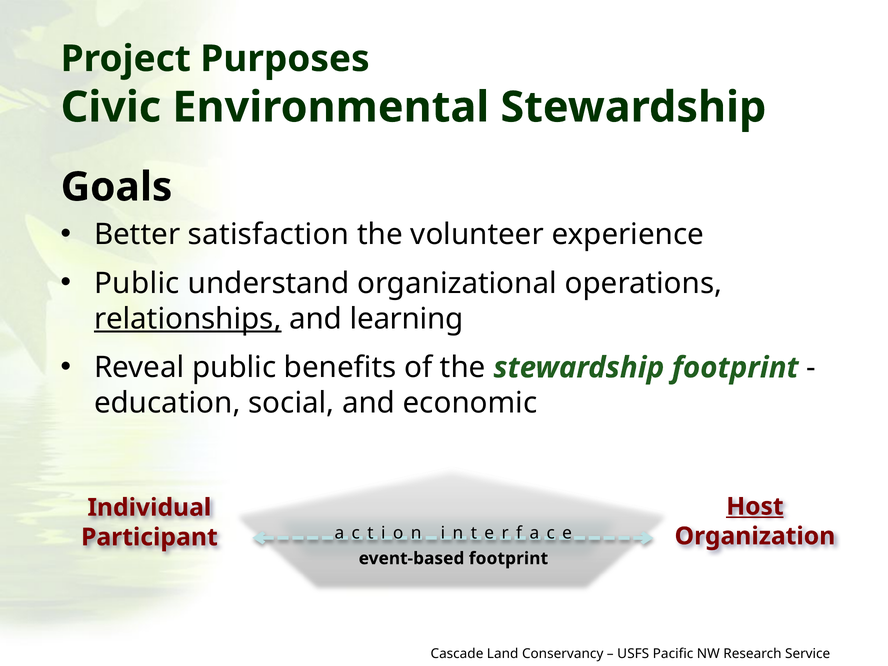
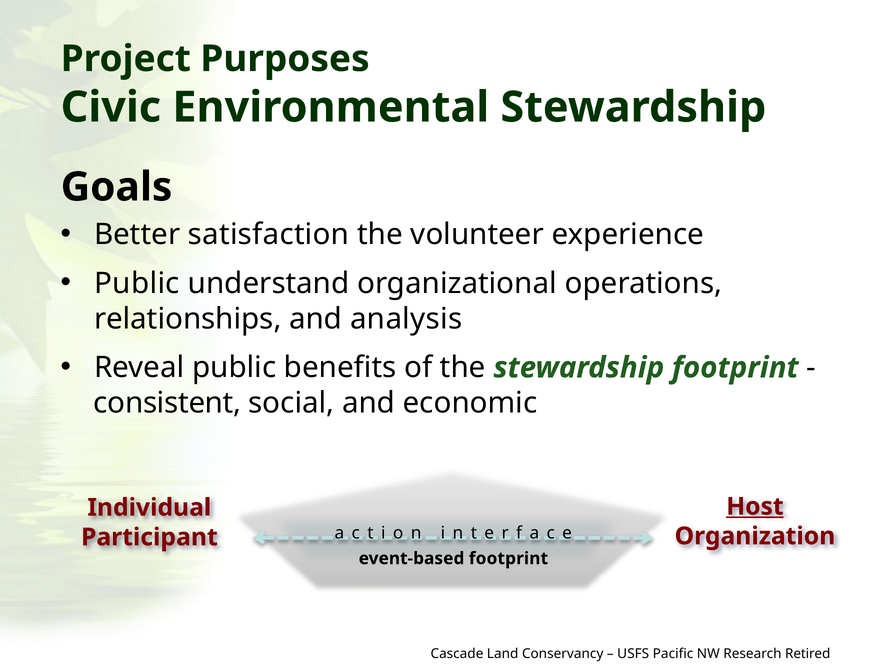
relationships underline: present -> none (188, 319)
learning: learning -> analysis (406, 319)
education: education -> consistent (167, 403)
Service: Service -> Retired (808, 654)
